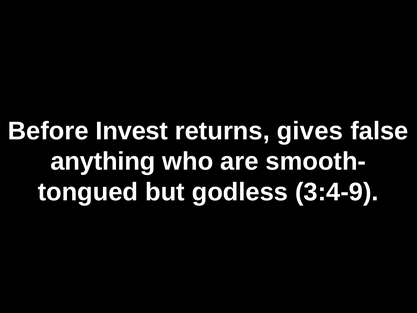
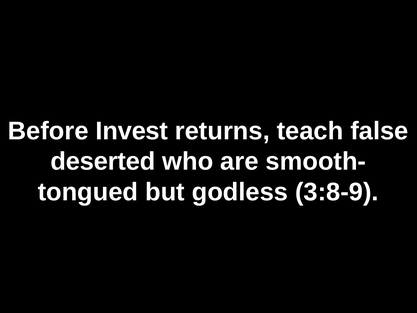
gives: gives -> teach (310, 131)
anything: anything -> deserted (103, 161)
3:4-9: 3:4-9 -> 3:8-9 (337, 192)
